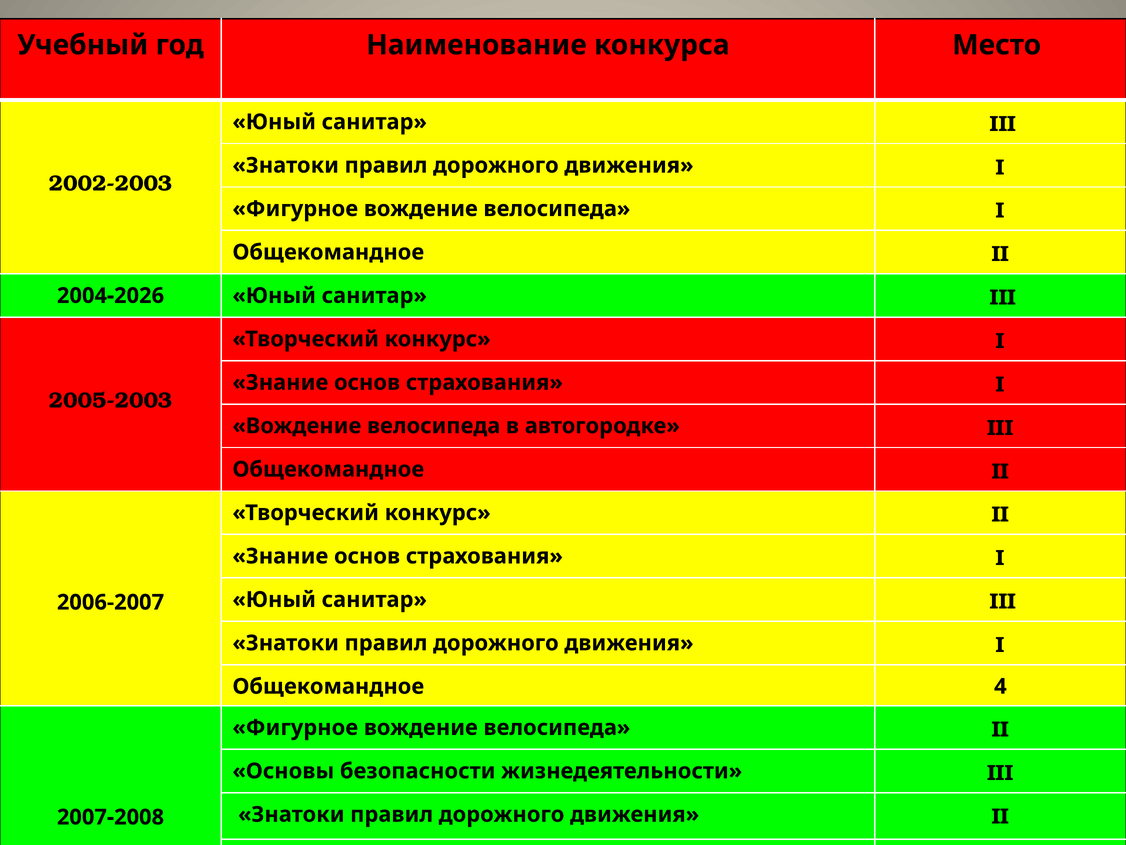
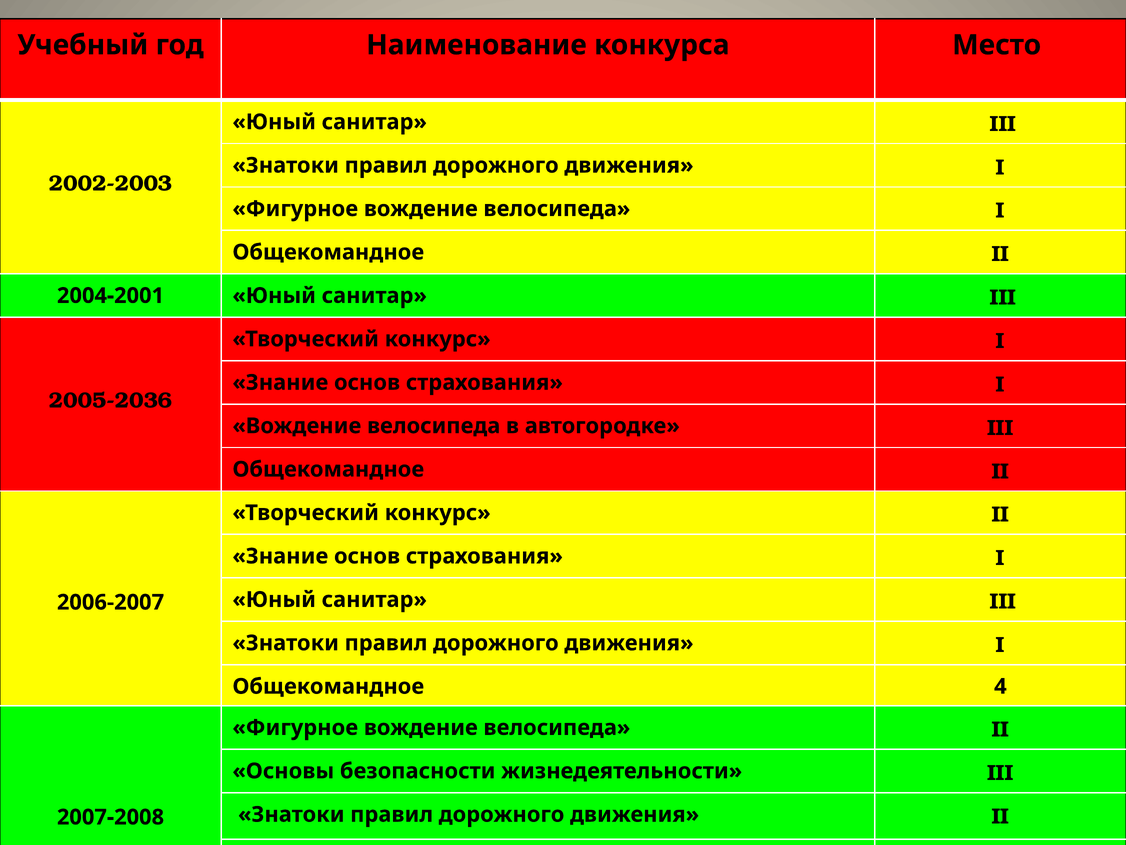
2004-2026: 2004-2026 -> 2004-2001 (111, 296)
2005-2003: 2005-2003 -> 2005-2036 (111, 400)
